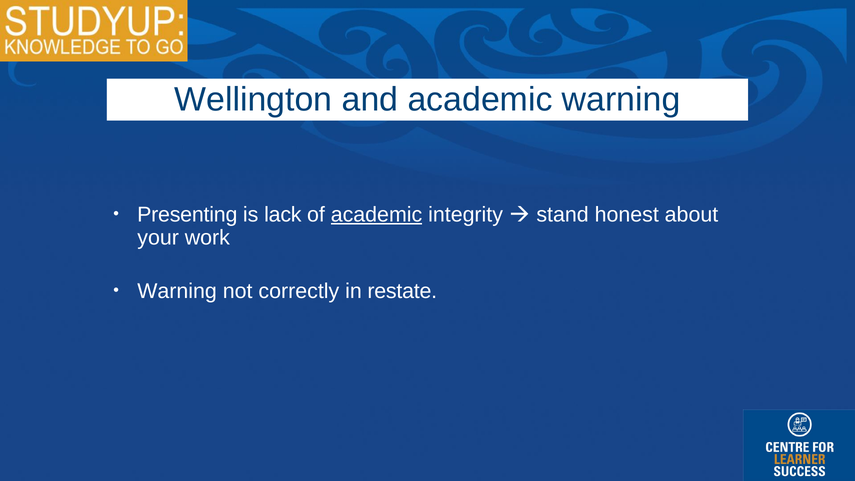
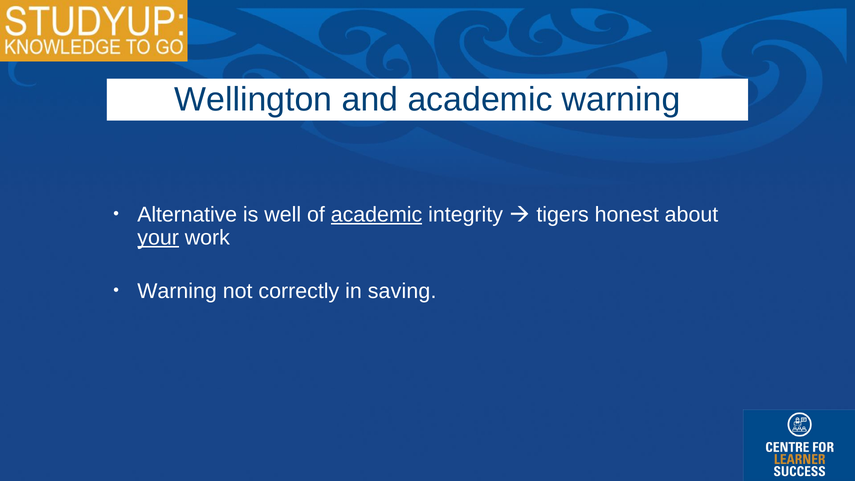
Presenting: Presenting -> Alternative (187, 215)
lack: lack -> well (283, 215)
stand: stand -> tigers (563, 215)
your underline: none -> present (158, 238)
restate: restate -> saving (402, 291)
